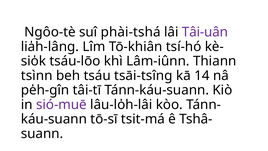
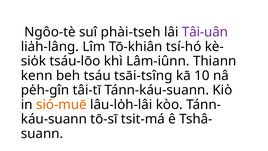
phài-tshá: phài-tshá -> phài-tseh (131, 32)
tsìnn: tsìnn -> kenn (37, 76)
14: 14 -> 10 (202, 76)
sió-muē colour: purple -> orange (61, 104)
